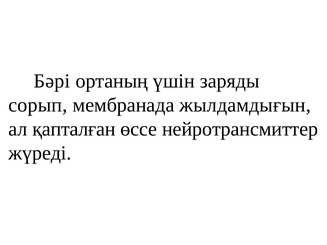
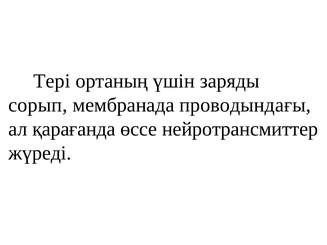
Бәрі: Бәрі -> Тері (52, 81)
жылдамдығын: жылдамдығын -> проводындағы (245, 105)
қапталған: қапталған -> қарағанда (74, 129)
